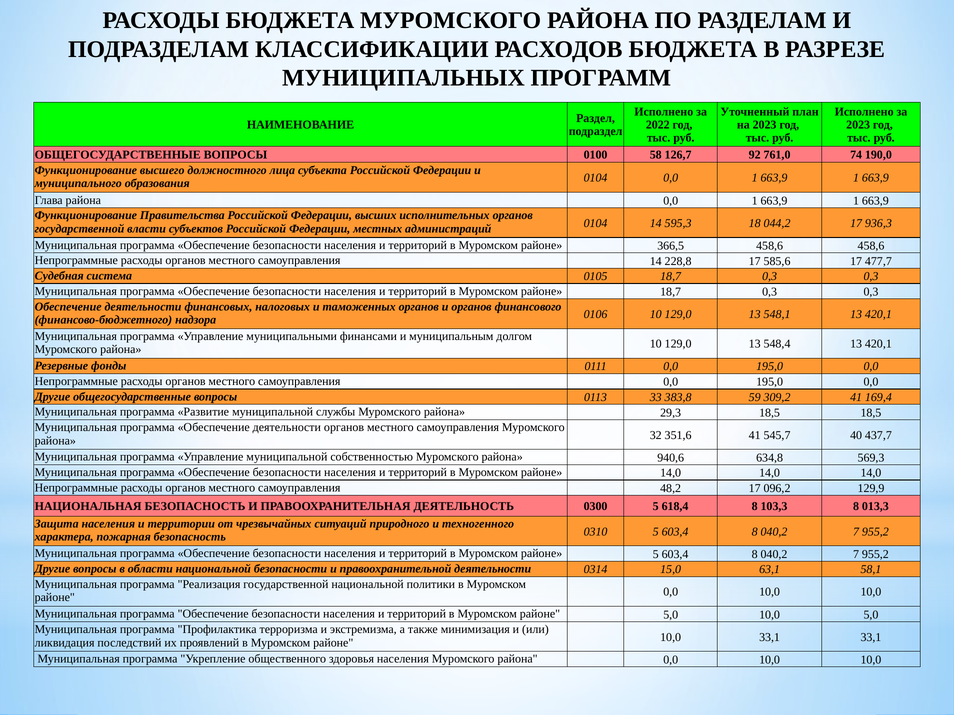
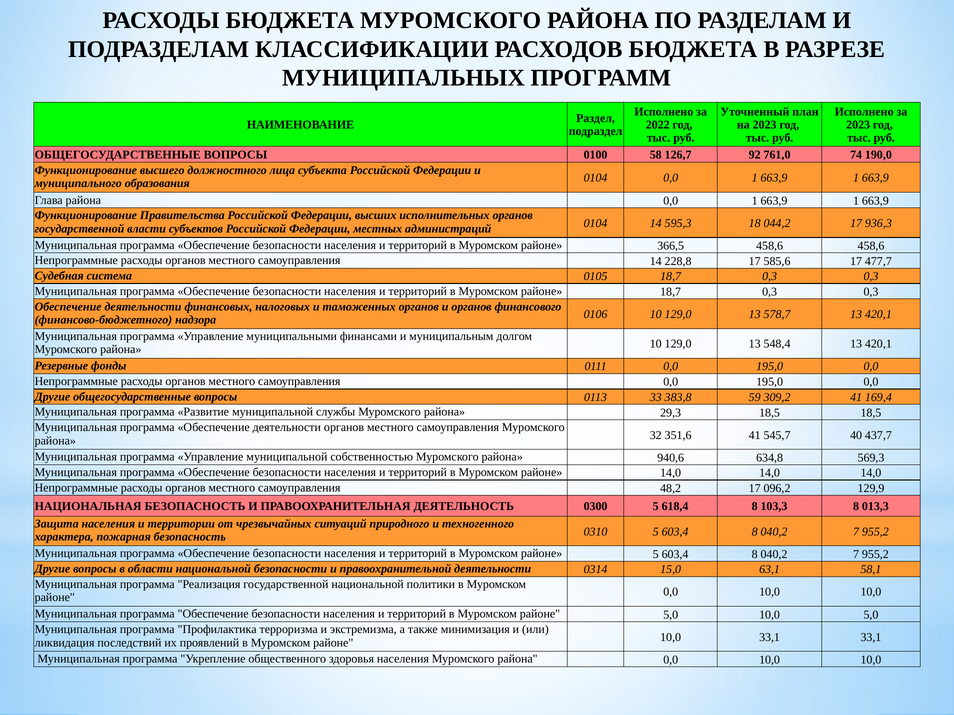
548,1: 548,1 -> 578,7 (777, 315)
